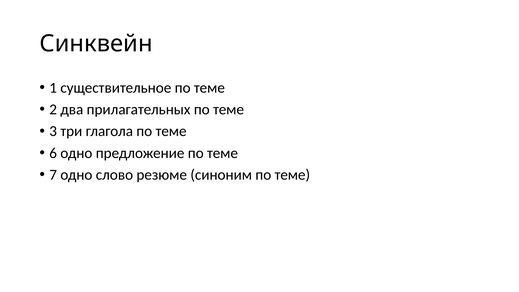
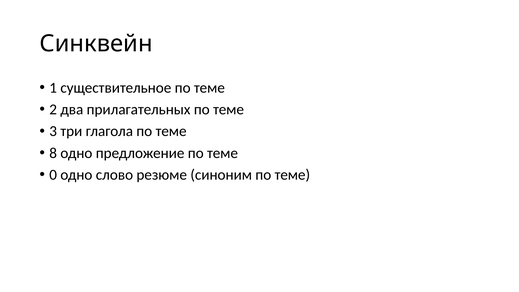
6: 6 -> 8 (53, 153)
7: 7 -> 0 (53, 175)
